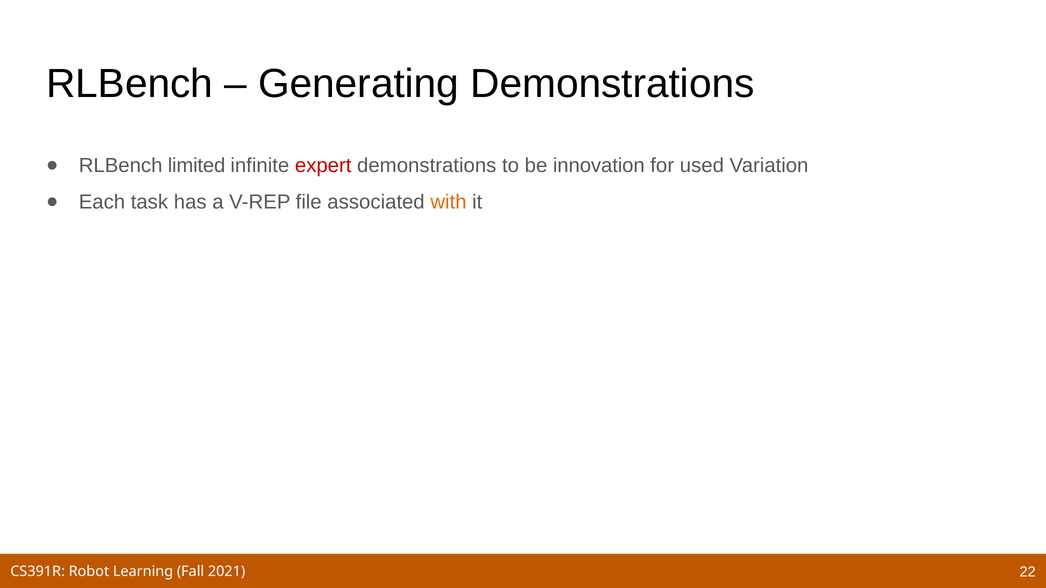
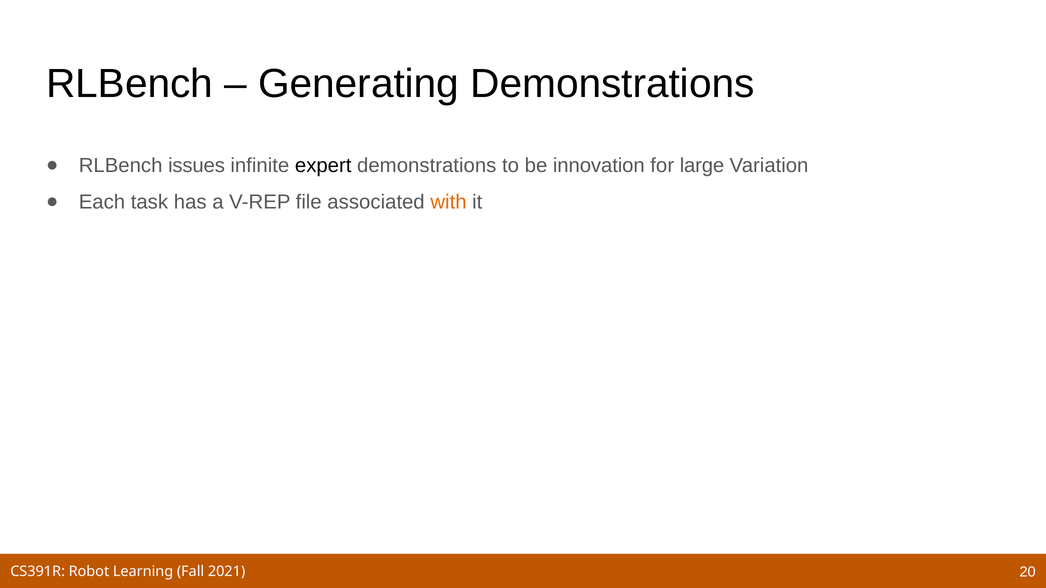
limited: limited -> issues (197, 166)
expert colour: red -> black (323, 166)
used: used -> large (702, 166)
22: 22 -> 20 (1028, 572)
